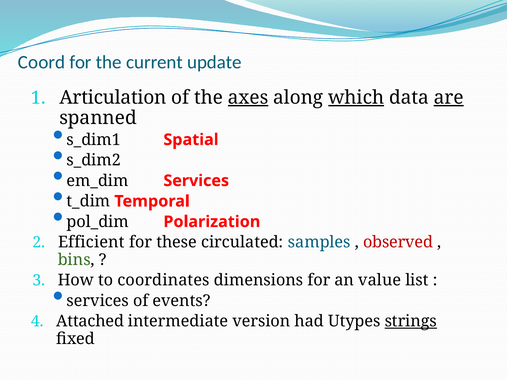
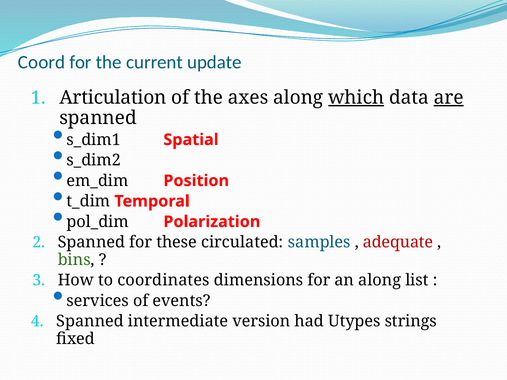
axes underline: present -> none (248, 98)
em_dim Services: Services -> Position (196, 181)
Efficient: Efficient -> Spanned (91, 242)
observed: observed -> adequate (398, 242)
an value: value -> along (380, 280)
Attached: Attached -> Spanned (90, 321)
strings underline: present -> none (411, 321)
